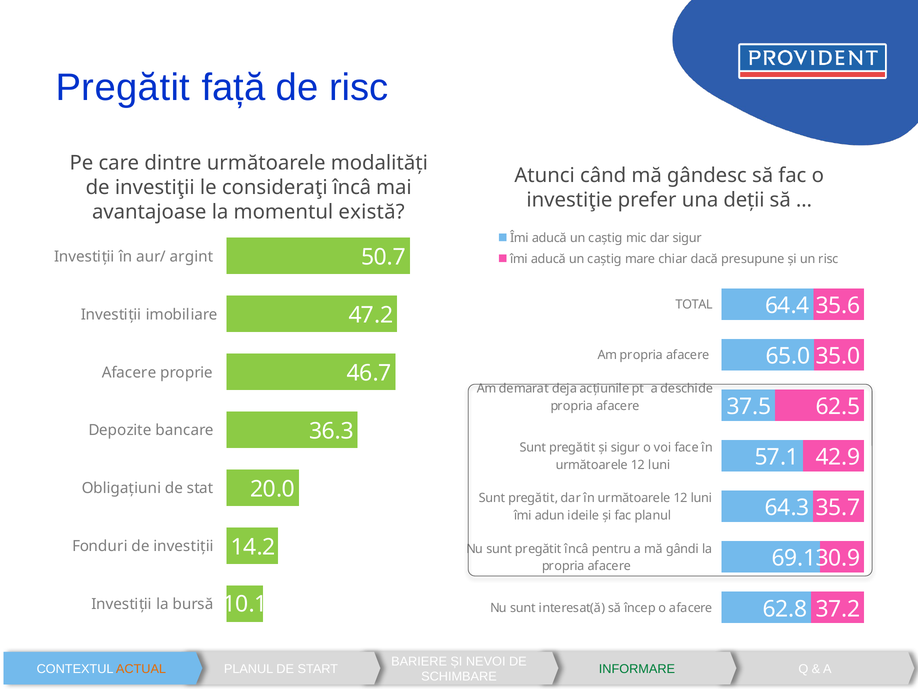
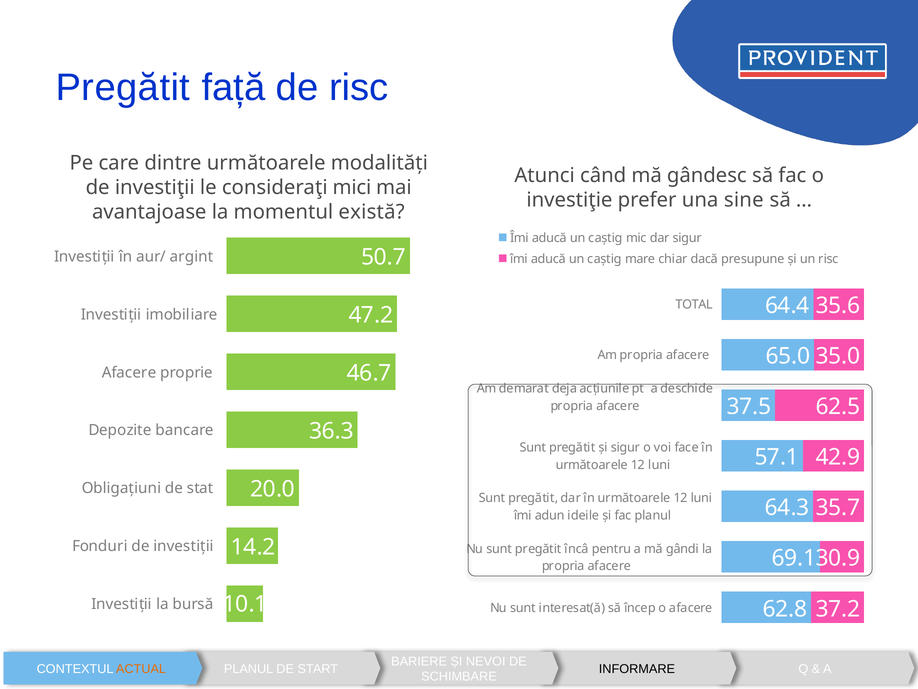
consideraţi încâ: încâ -> mici (352, 188)
deții: deții -> sine (744, 200)
INFORMARE colour: green -> black (637, 669)
